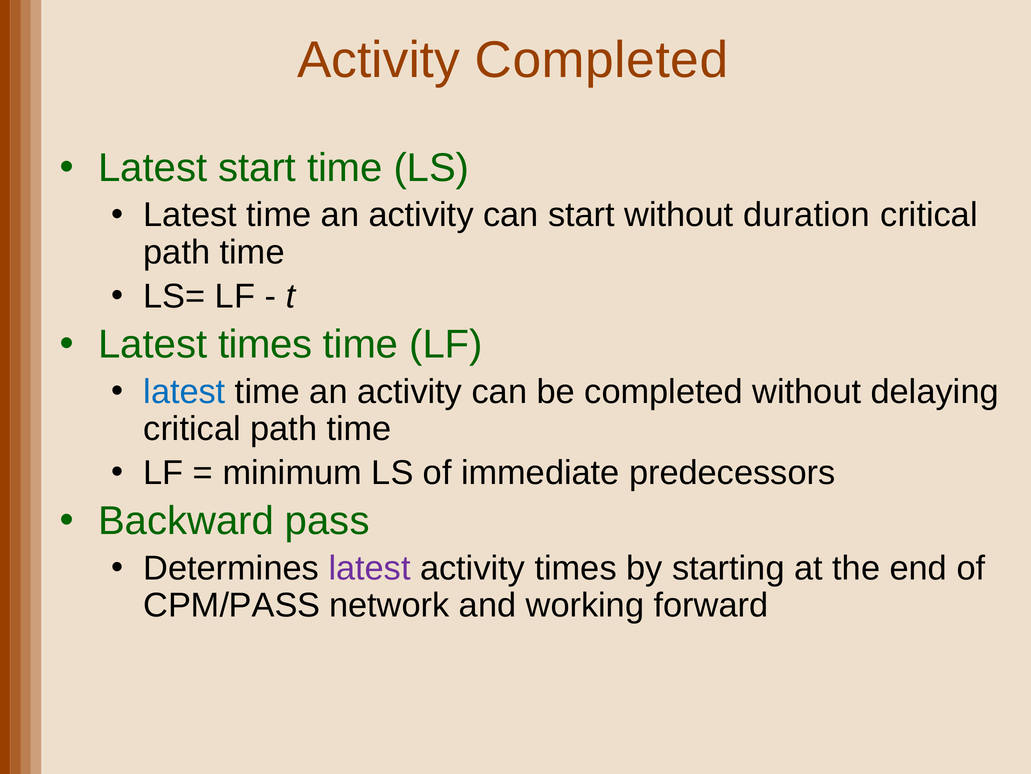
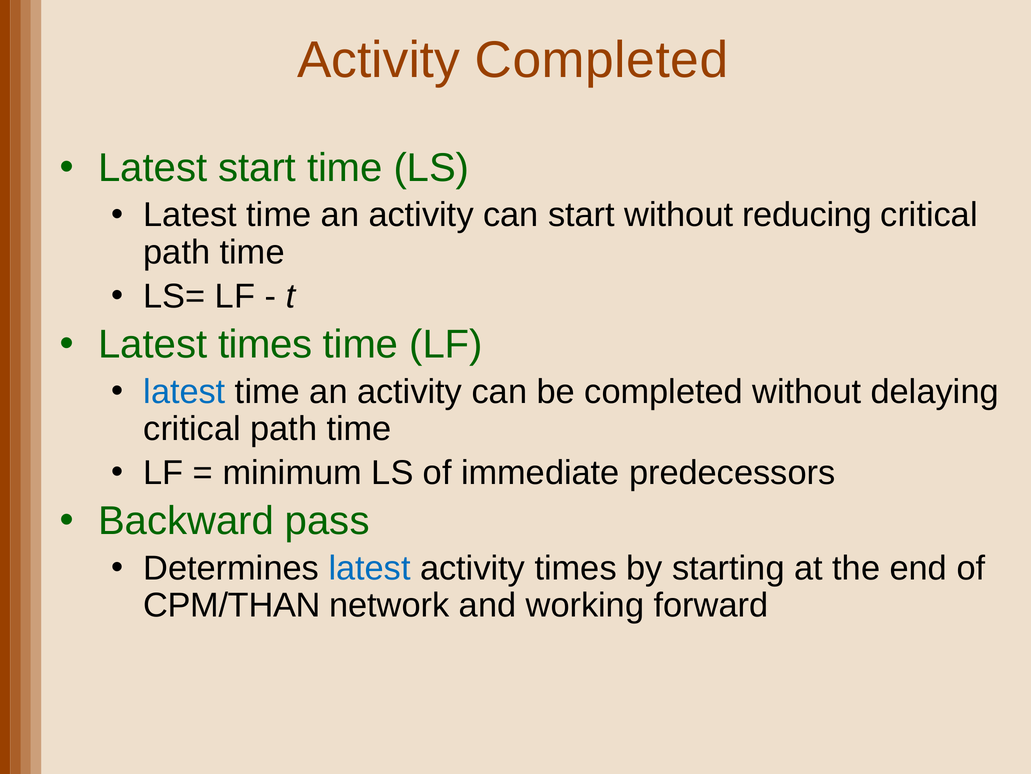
duration: duration -> reducing (807, 215)
latest colour: purple -> blue (370, 568)
CPM/PASS: CPM/PASS -> CPM/THAN (232, 605)
